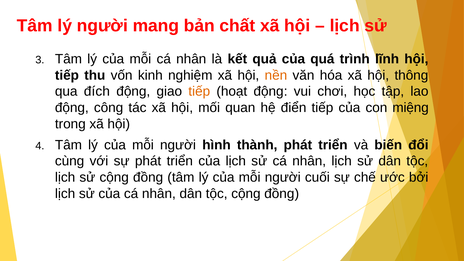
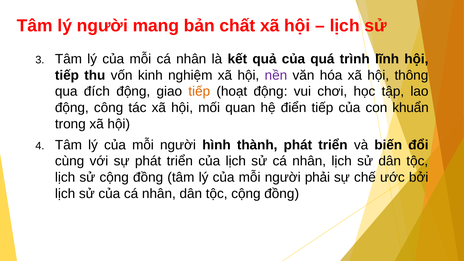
nền colour: orange -> purple (276, 75)
miệng: miệng -> khuẩn (411, 108)
cuối: cuối -> phải (317, 177)
